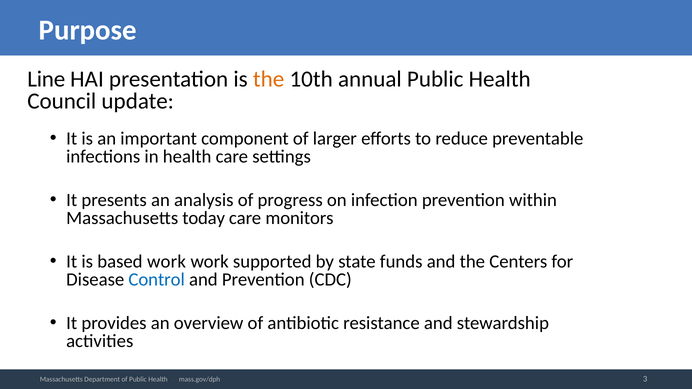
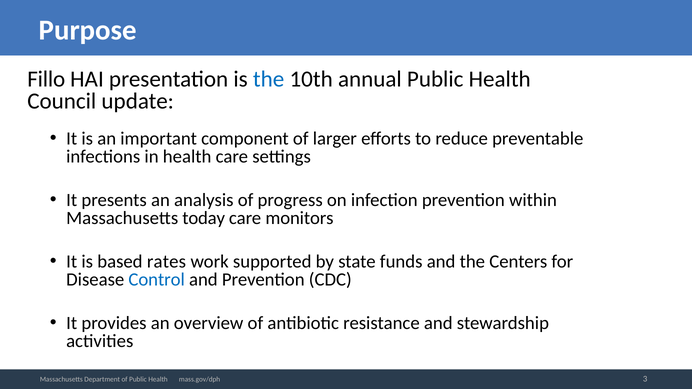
Line: Line -> Fillo (46, 79)
the colour: orange -> blue (269, 79)
based work: work -> rates (166, 262)
